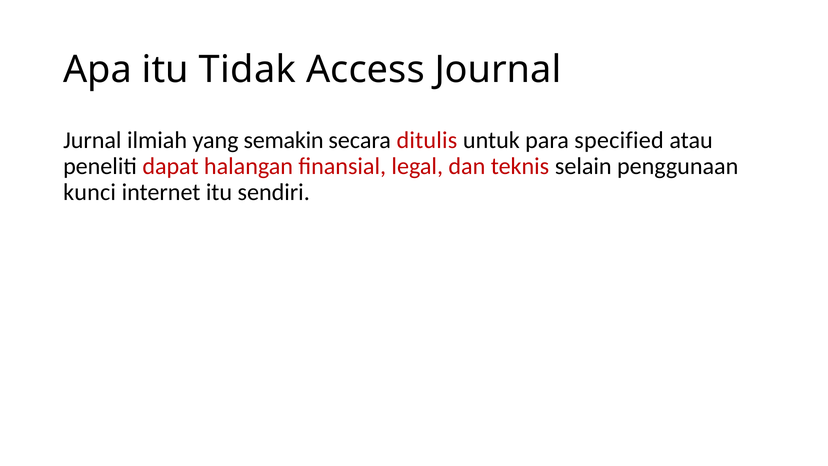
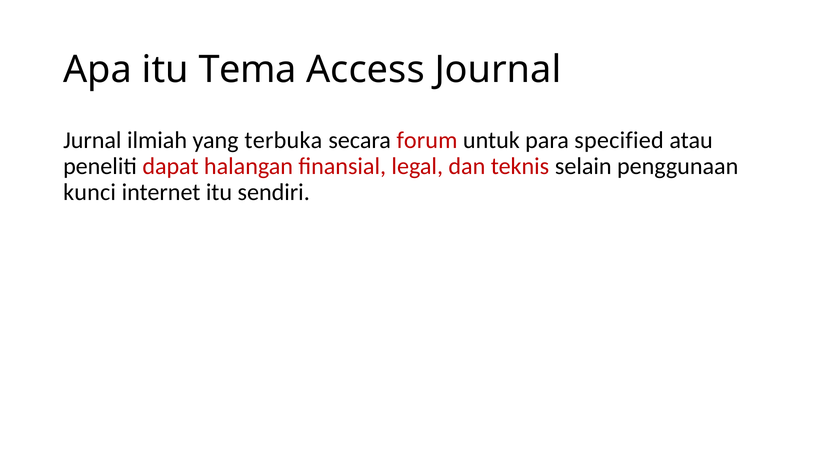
Tidak: Tidak -> Tema (248, 70)
semakin: semakin -> terbuka (283, 140)
ditulis: ditulis -> forum (427, 140)
